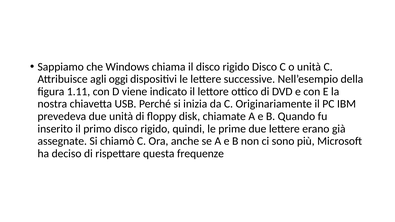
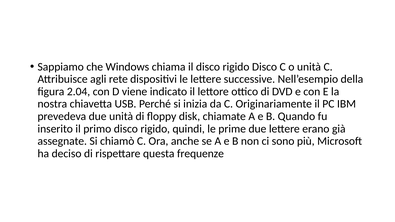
oggi: oggi -> rete (118, 79)
1.11: 1.11 -> 2.04 (79, 92)
